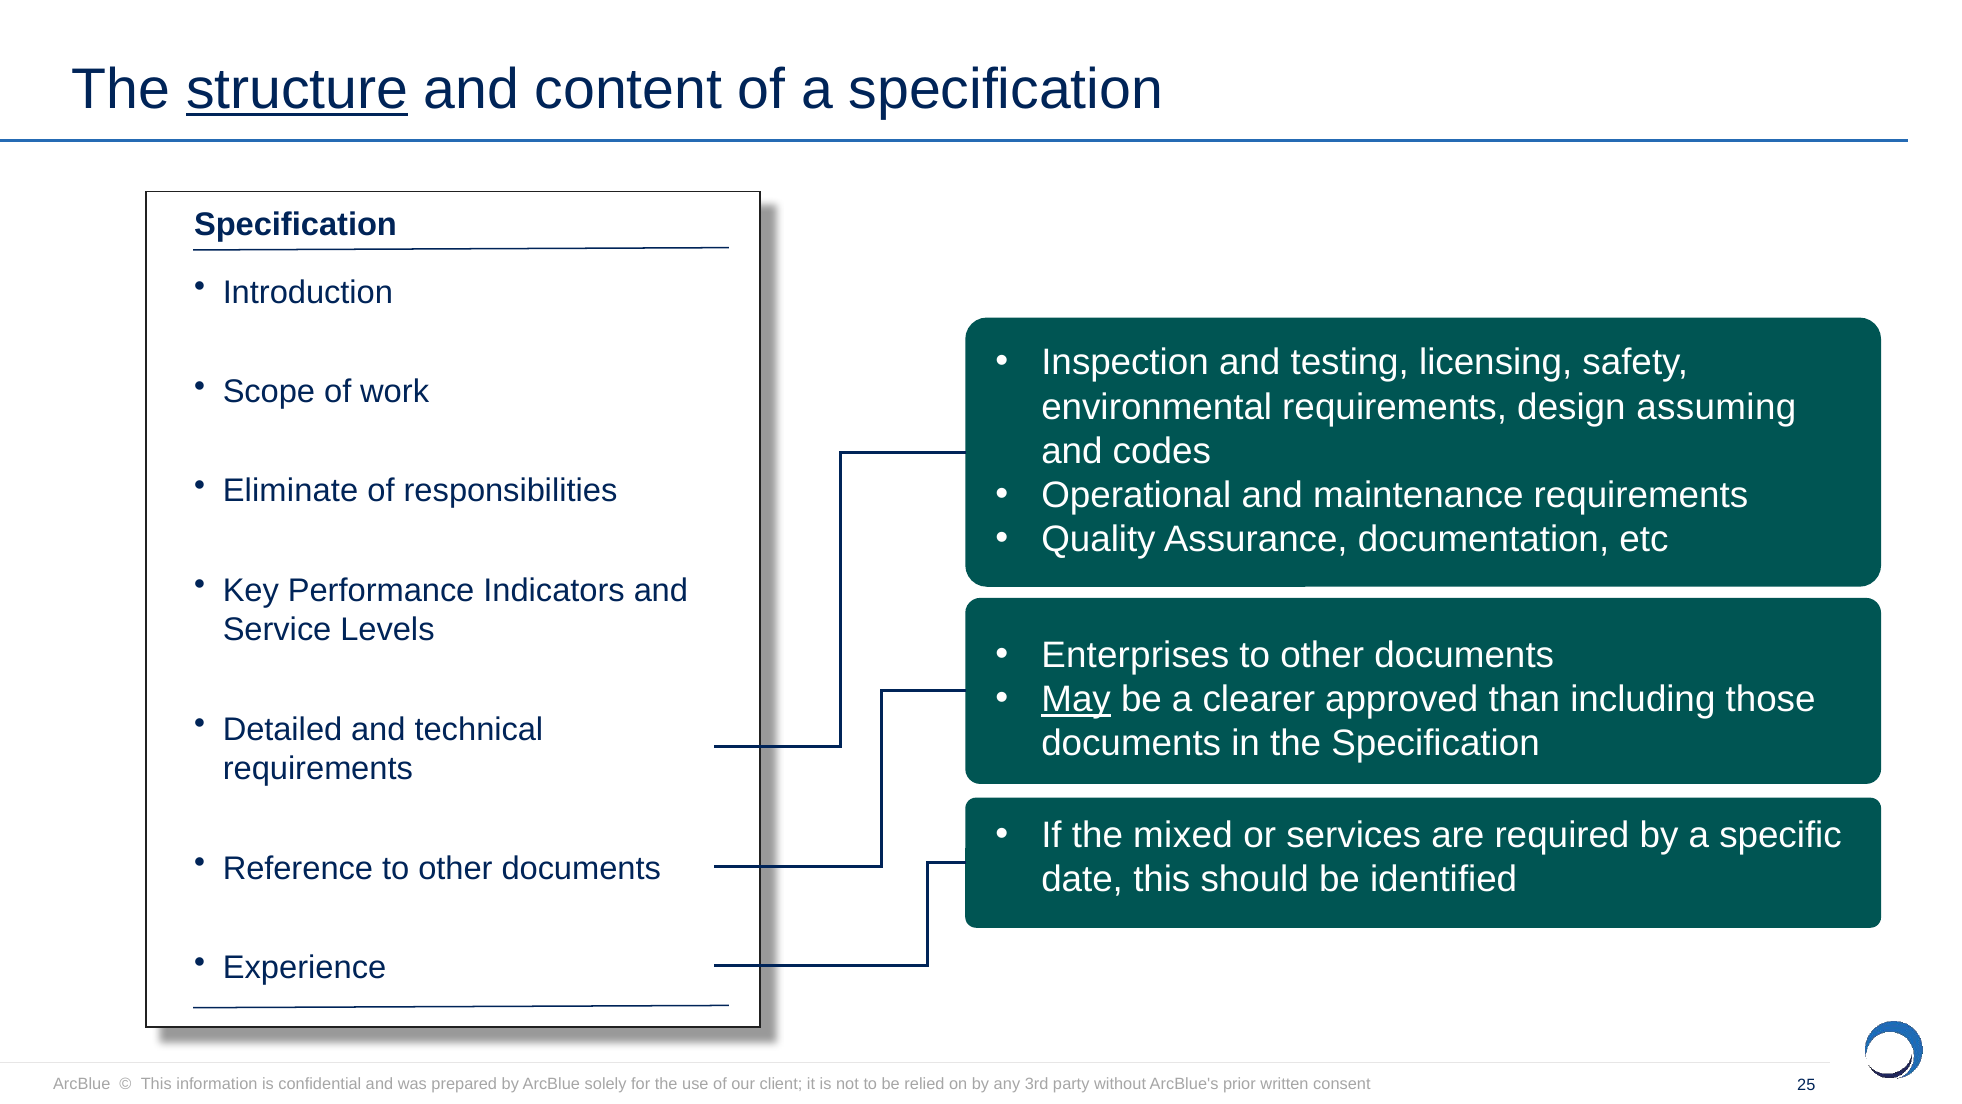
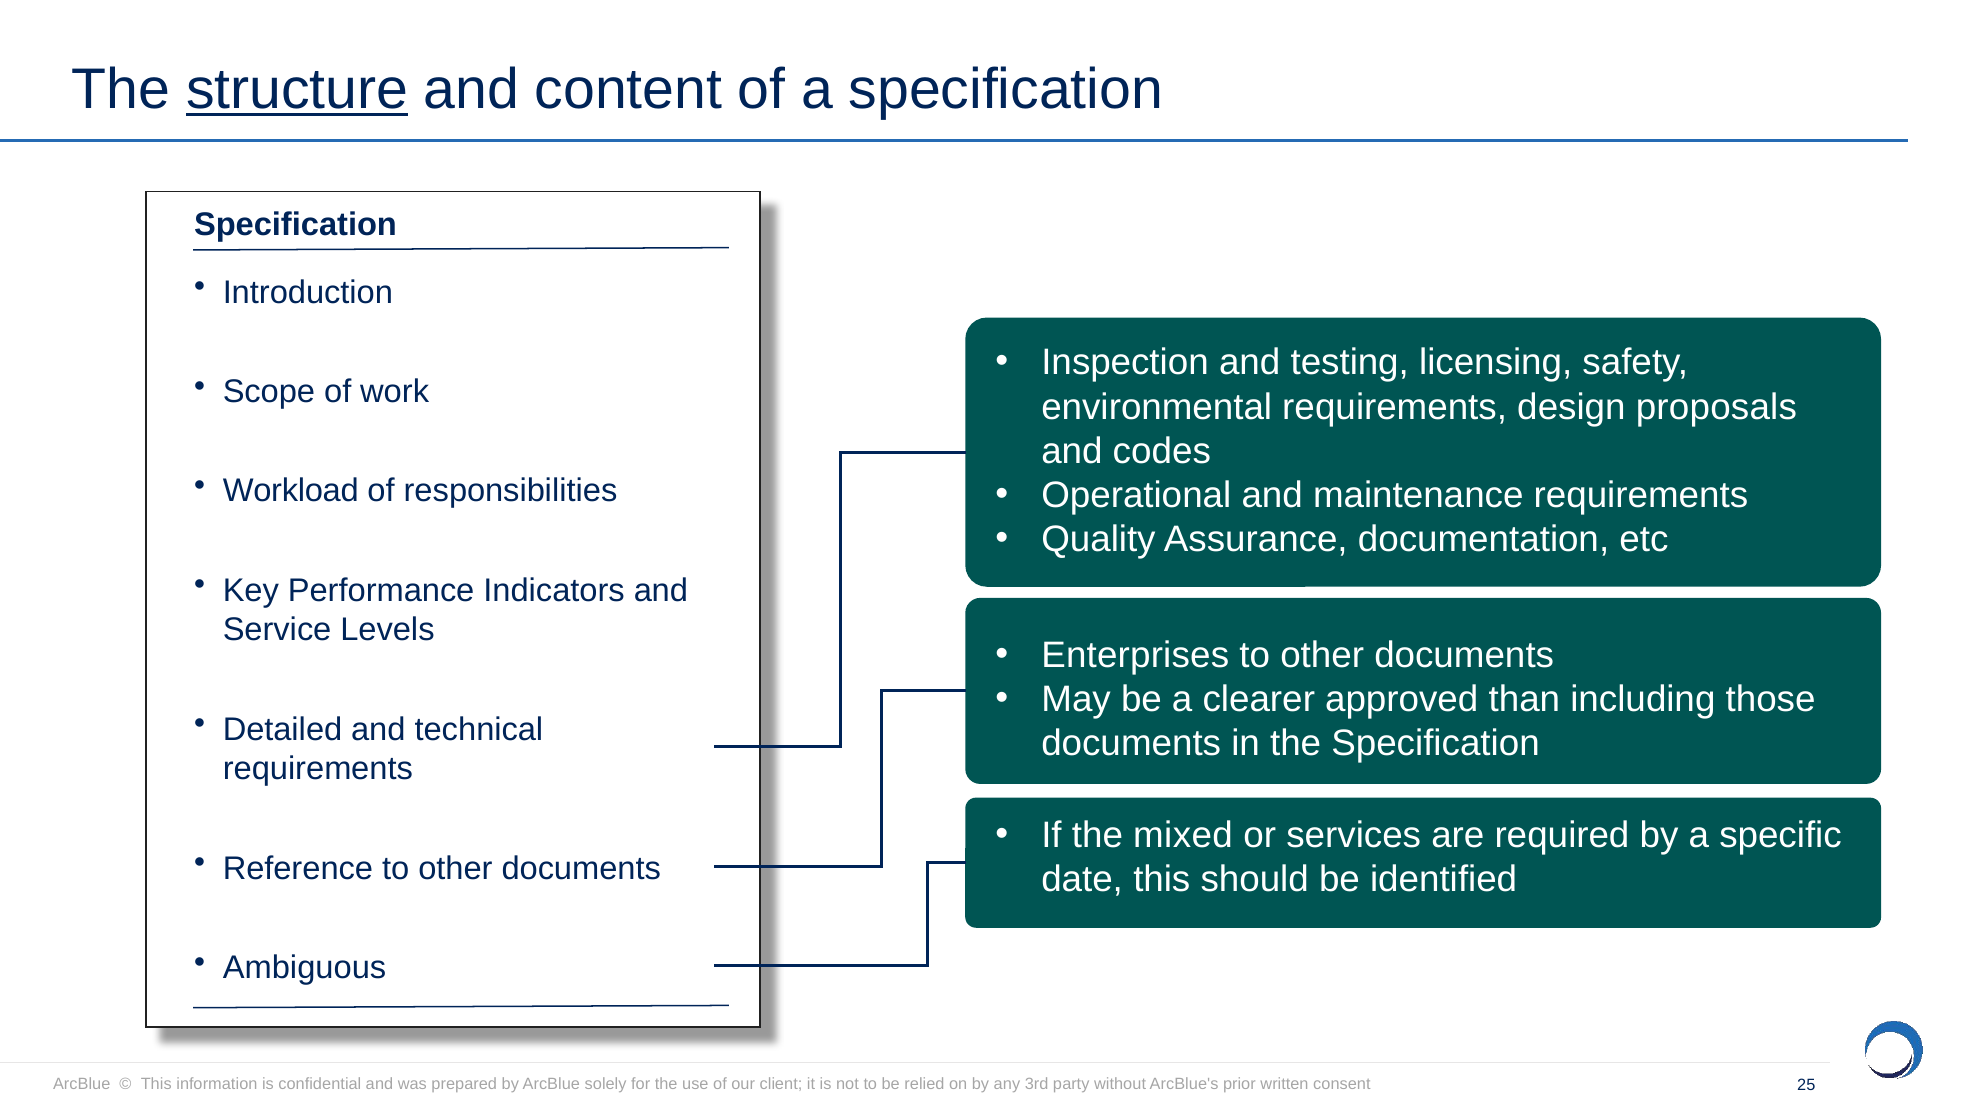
assuming: assuming -> proposals (1716, 407)
Eliminate: Eliminate -> Workload (291, 491)
May underline: present -> none (1076, 699)
Experience: Experience -> Ambiguous (305, 967)
